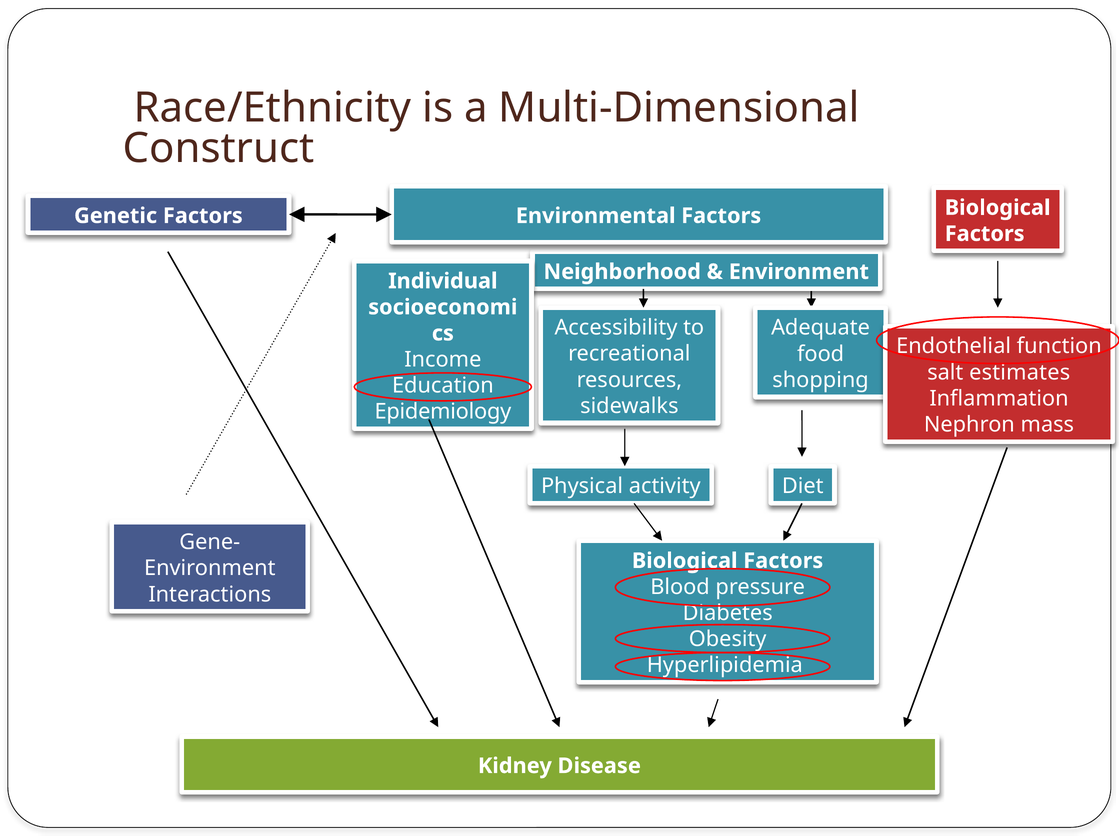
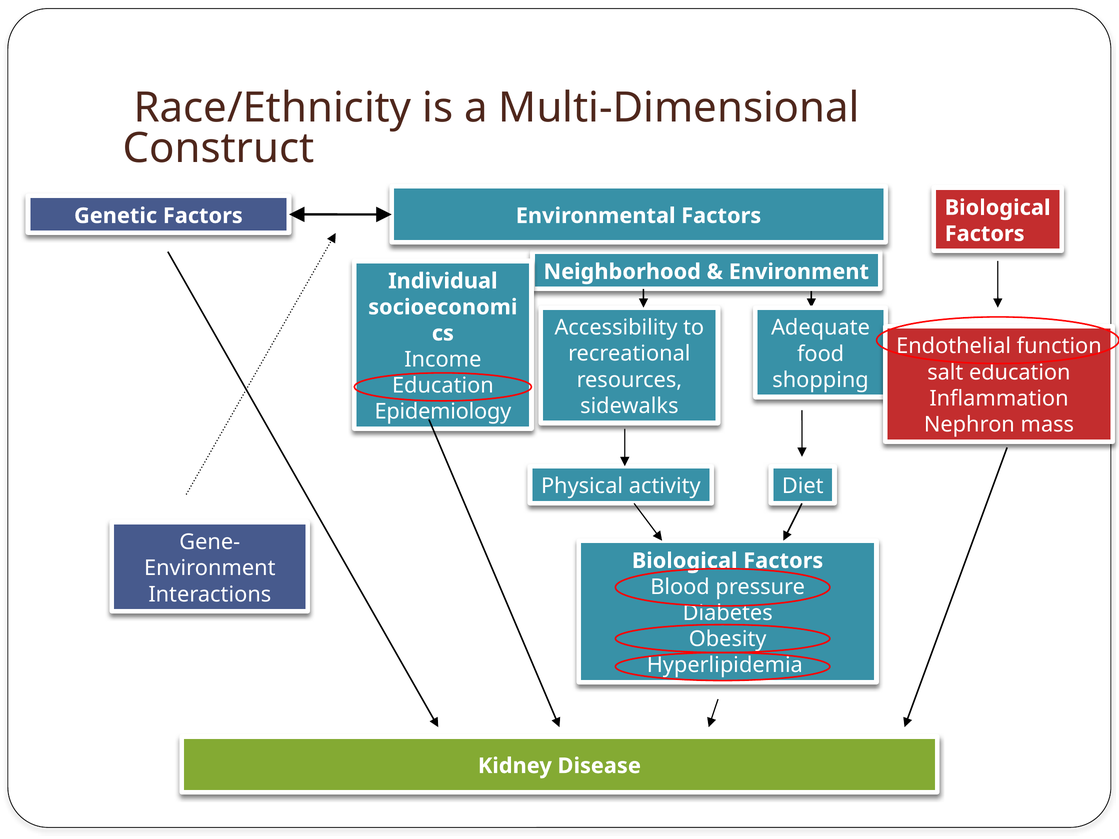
salt estimates: estimates -> education (1020, 373)
